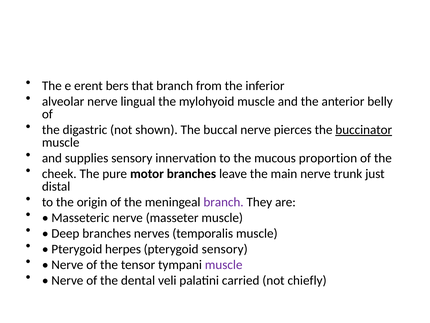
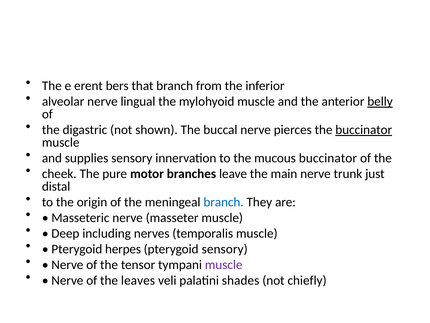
belly underline: none -> present (380, 101)
mucous proportion: proportion -> buccinator (328, 158)
branch colour: purple -> blue (224, 202)
Deep branches: branches -> including (107, 233)
dental: dental -> leaves (138, 280)
carried: carried -> shades (241, 280)
